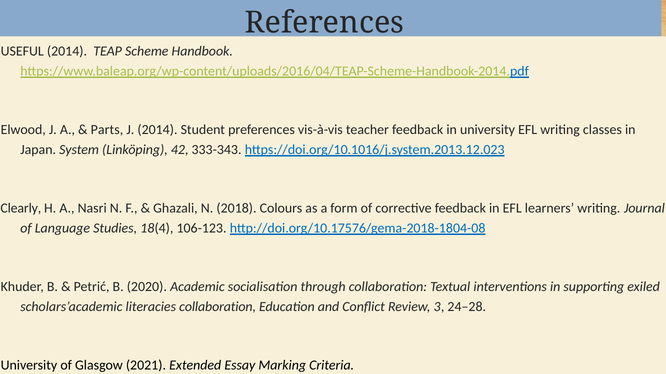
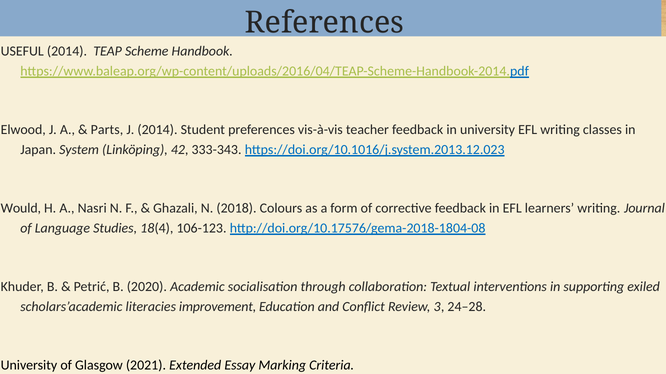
Clearly: Clearly -> Would (21, 209)
literacies collaboration: collaboration -> improvement (218, 307)
